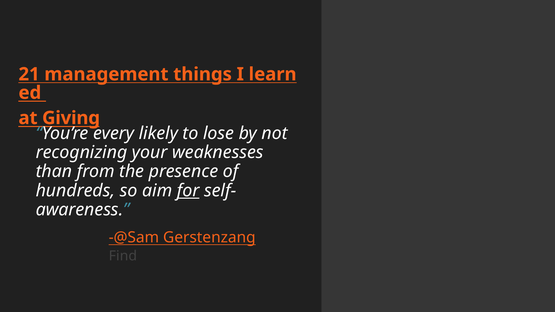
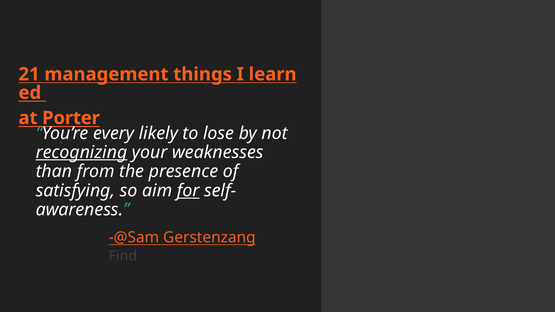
Giving: Giving -> Porter (71, 118)
recognizing underline: none -> present (82, 152)
hundreds: hundreds -> satisfying (75, 191)
